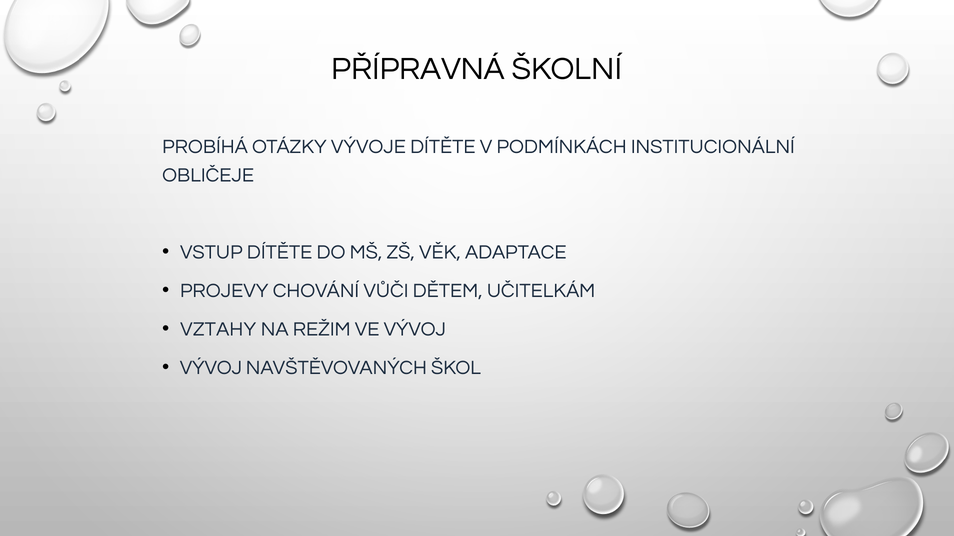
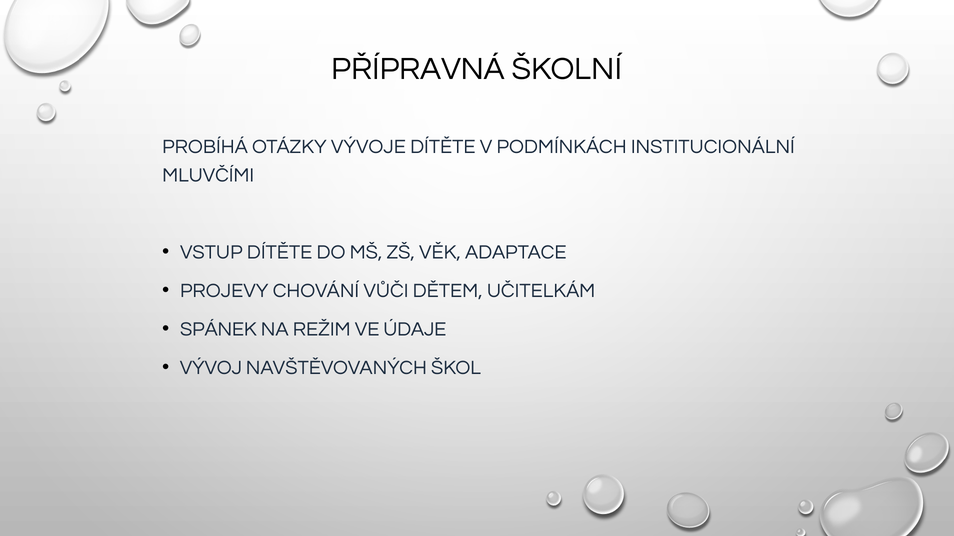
OBLIČEJE: OBLIČEJE -> MLUVČÍMI (208, 175)
VZTAHY: VZTAHY -> SPÁNEK (218, 330)
VE VÝVOJ: VÝVOJ -> ÚDAJE (415, 330)
